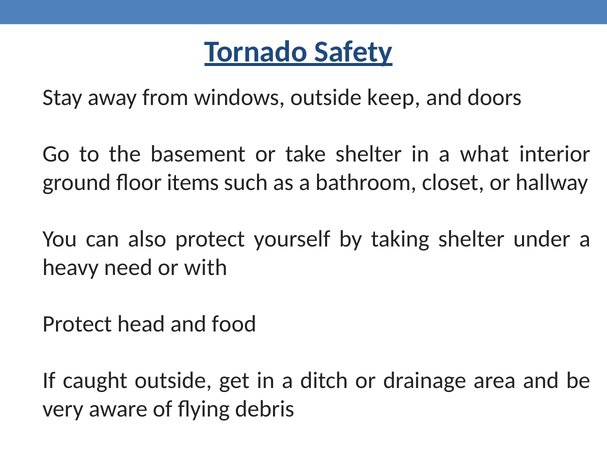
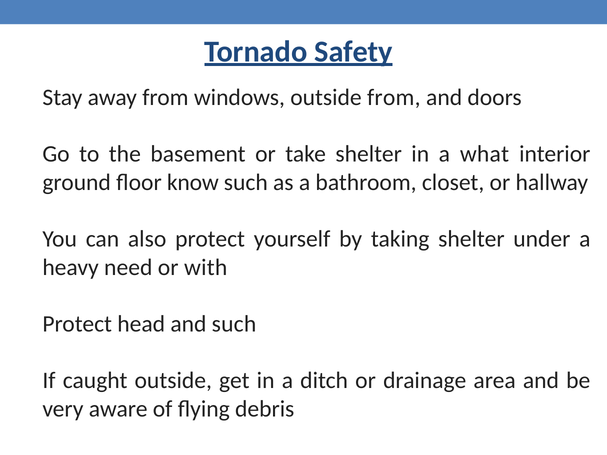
outside keep: keep -> from (394, 97)
items: items -> know (193, 183)
and food: food -> such (234, 324)
